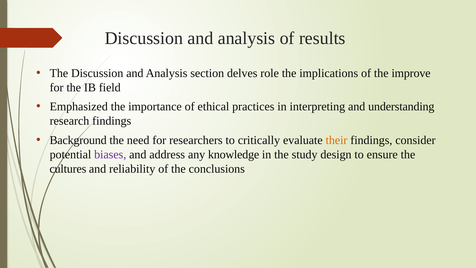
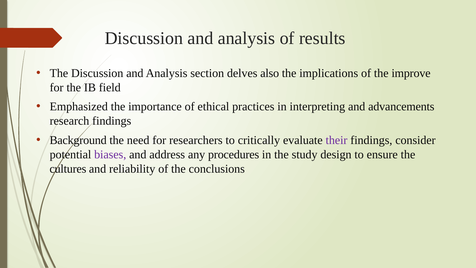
role: role -> also (270, 73)
understanding: understanding -> advancements (401, 107)
their colour: orange -> purple (337, 140)
knowledge: knowledge -> procedures (234, 154)
